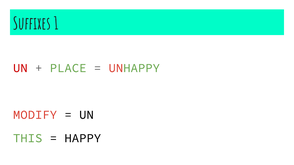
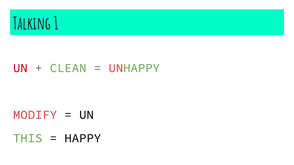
Suffixes: Suffixes -> Talking (32, 24)
PLACE: PLACE -> CLEAN (68, 68)
